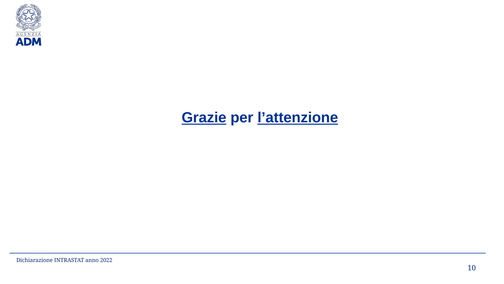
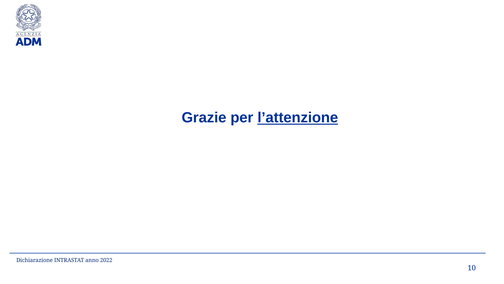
Grazie underline: present -> none (204, 118)
